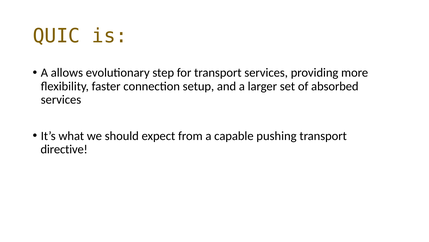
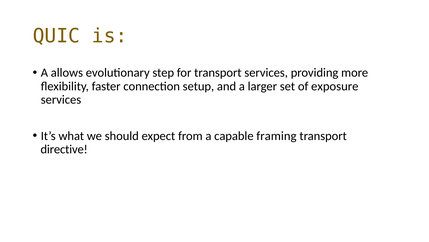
absorbed: absorbed -> exposure (335, 86)
pushing: pushing -> framing (276, 136)
